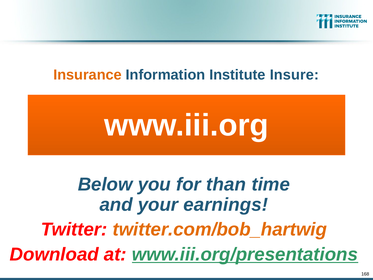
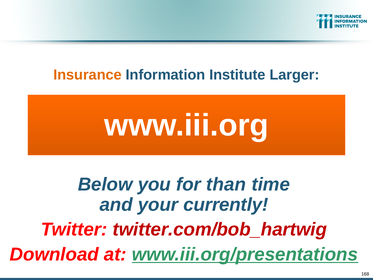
Insure: Insure -> Larger (294, 75)
earnings: earnings -> currently (226, 205)
twitter.com/bob_hartwig colour: orange -> red (220, 229)
